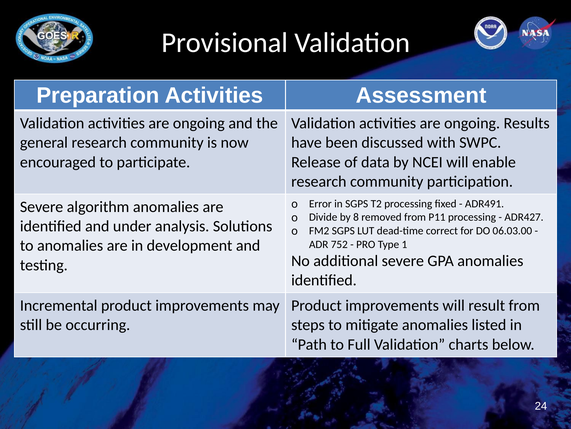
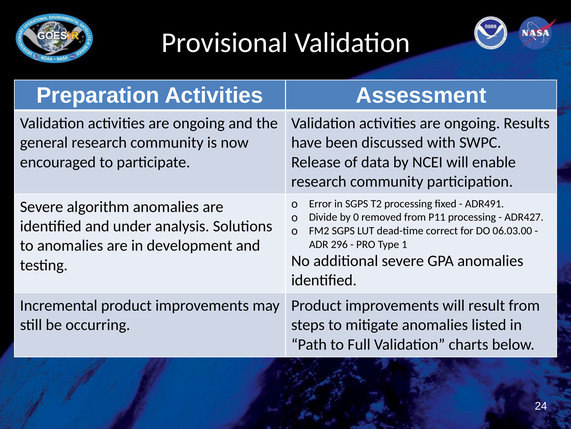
8: 8 -> 0 (356, 217)
752: 752 -> 296 (339, 244)
